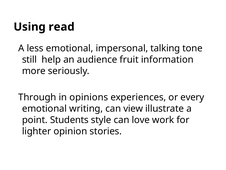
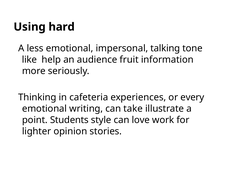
read: read -> hard (62, 27)
still: still -> like (29, 59)
Through: Through -> Thinking (37, 97)
opinions: opinions -> cafeteria (89, 97)
view: view -> take (133, 108)
